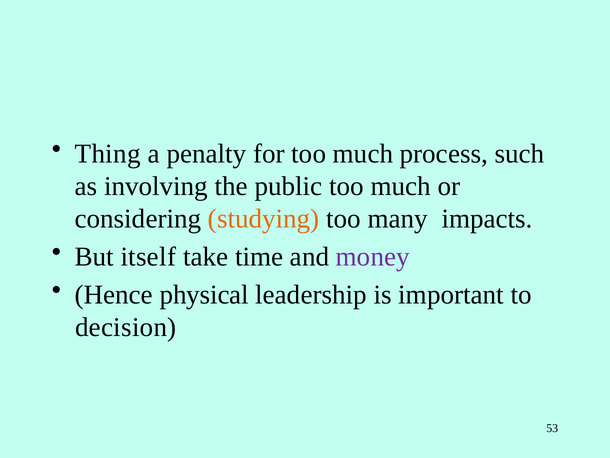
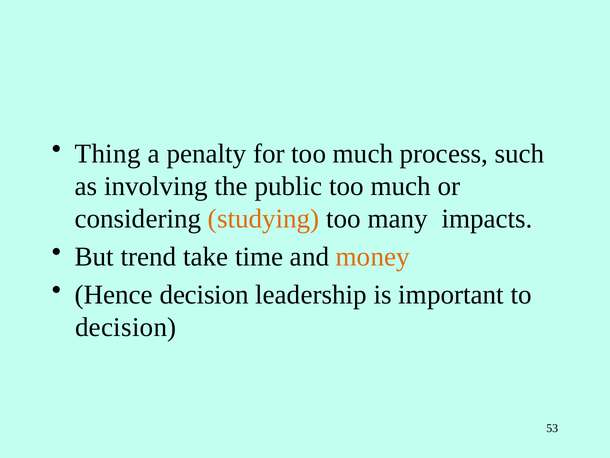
itself: itself -> trend (148, 256)
money colour: purple -> orange (373, 256)
Hence physical: physical -> decision (204, 294)
